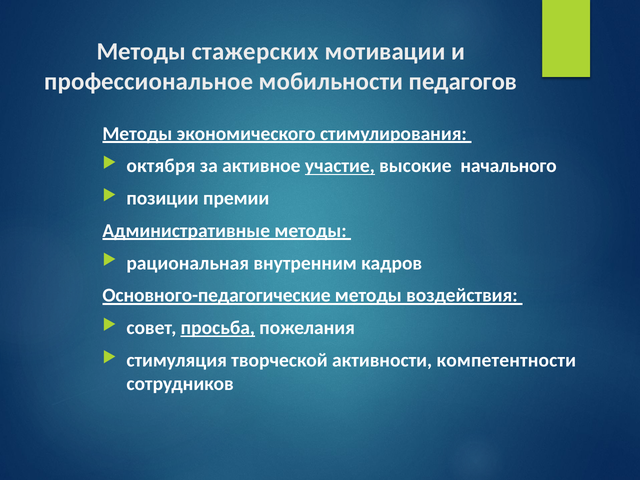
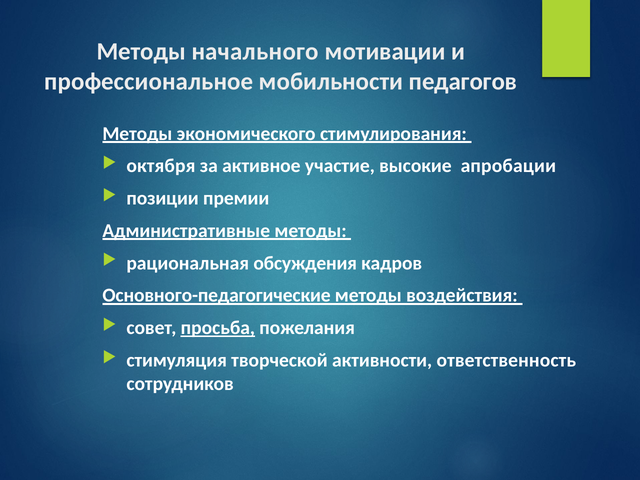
стажерских: стажерских -> начального (255, 52)
участие underline: present -> none (340, 166)
начального: начального -> апробации (508, 166)
внутренним: внутренним -> обсуждения (305, 263)
компетентности: компетентности -> ответственность (506, 360)
